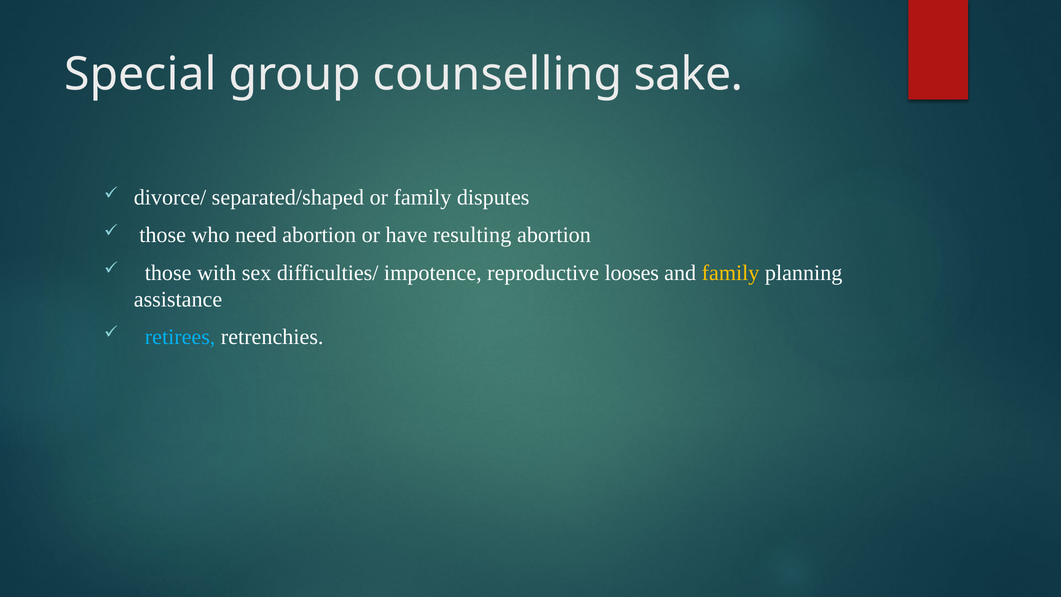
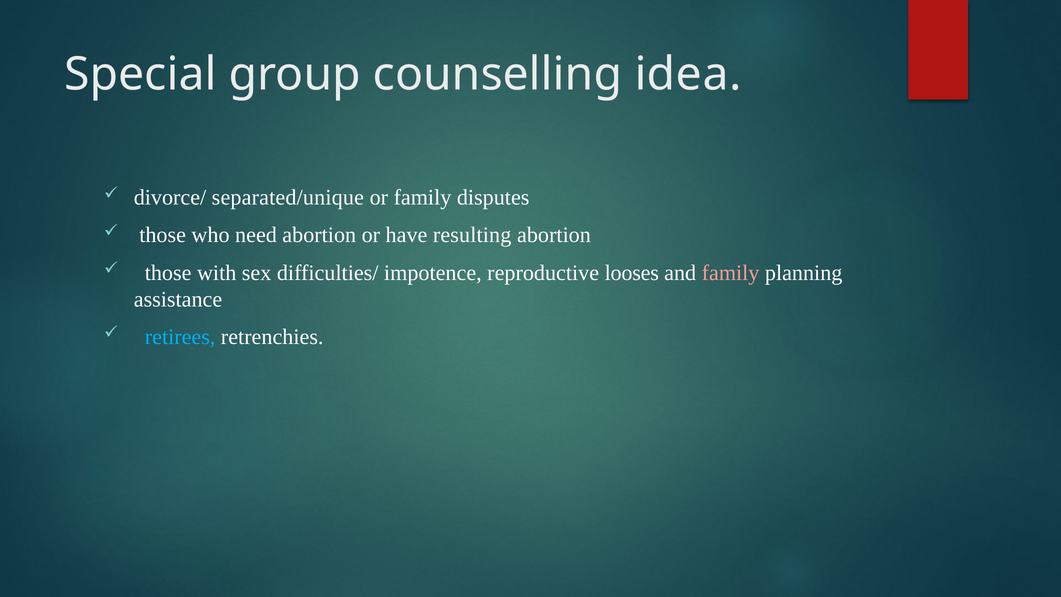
sake: sake -> idea (688, 74)
separated/shaped: separated/shaped -> separated/unique (288, 197)
family colour: yellow -> pink (731, 273)
